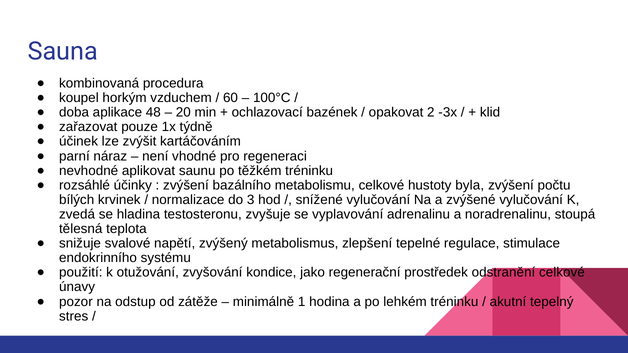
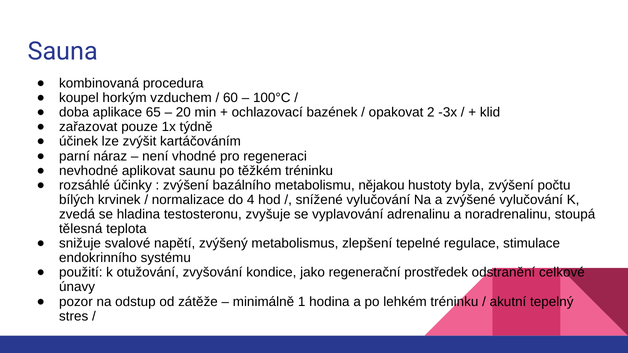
48: 48 -> 65 (153, 113)
metabolismu celkové: celkové -> nějakou (382, 185)
3: 3 -> 4 (251, 200)
